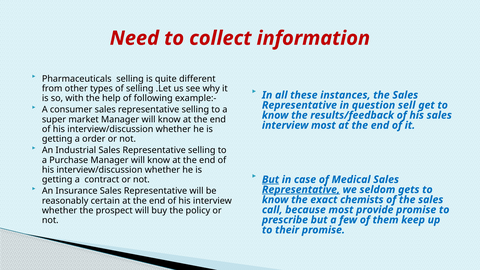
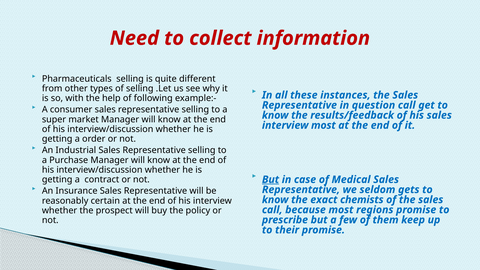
question sell: sell -> call (407, 105)
Representative underline: present -> none (301, 190)
provide: provide -> regions (375, 210)
